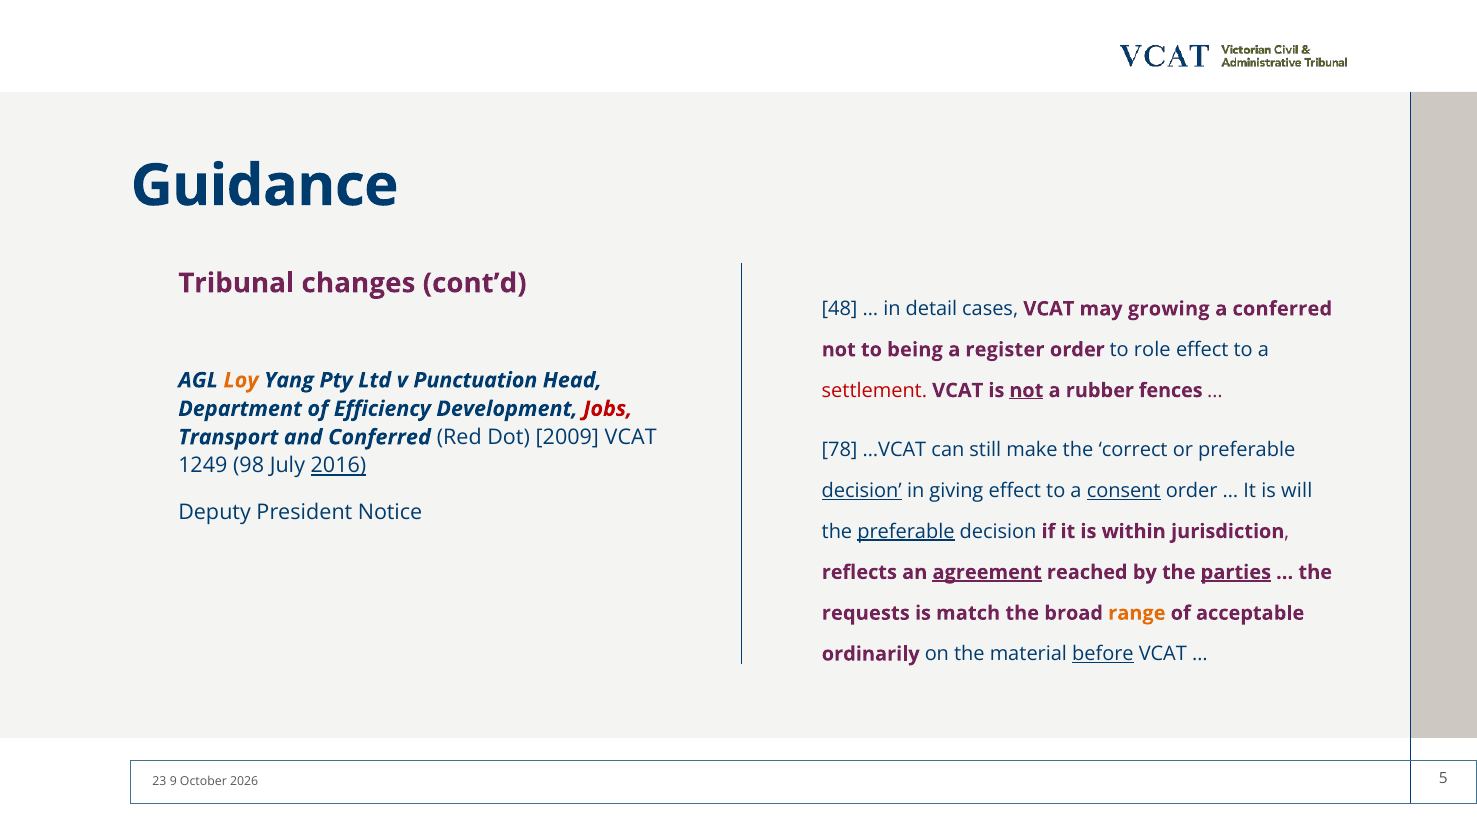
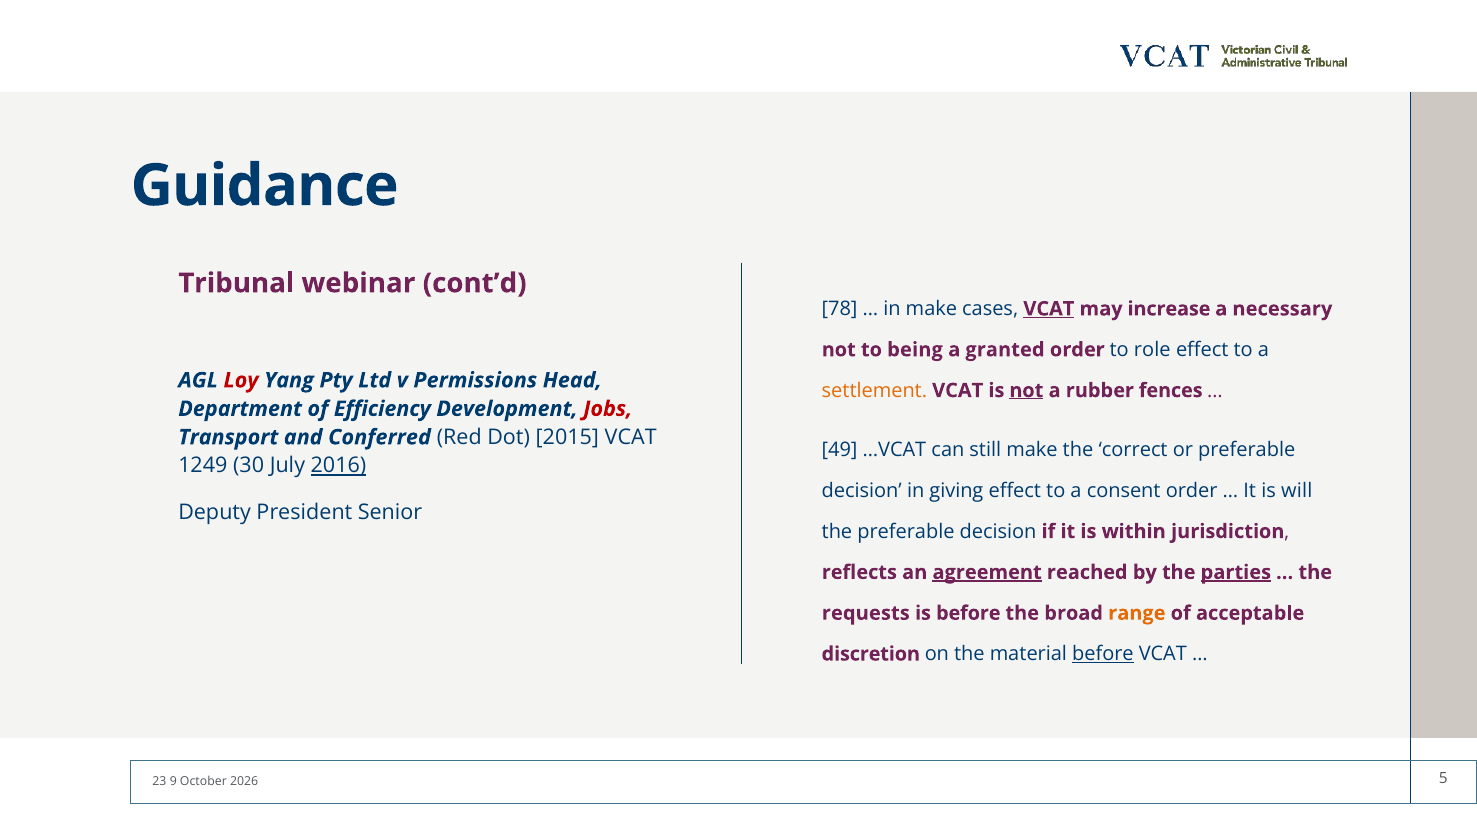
changes: changes -> webinar (358, 283)
48: 48 -> 78 (840, 309)
in detail: detail -> make (931, 309)
VCAT underline: none -> present (1049, 309)
growing: growing -> increase (1169, 309)
a conferred: conferred -> necessary (1282, 309)
register: register -> granted (1005, 350)
Loy colour: orange -> red (241, 380)
Punctuation: Punctuation -> Permissions (475, 380)
settlement colour: red -> orange (874, 390)
2009: 2009 -> 2015 (567, 437)
78: 78 -> 49 (840, 450)
98: 98 -> 30 (249, 466)
decision underline: present -> none (862, 491)
consent underline: present -> none (1124, 491)
Notice: Notice -> Senior (390, 513)
preferable underline: present -> none (906, 531)
is match: match -> before (968, 613)
ordinarily: ordinarily -> discretion (871, 654)
